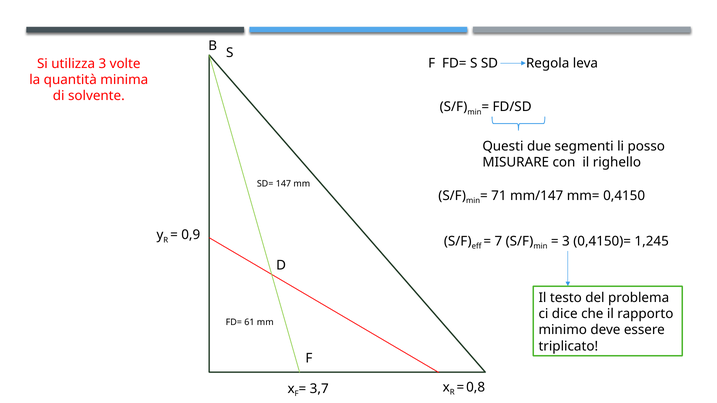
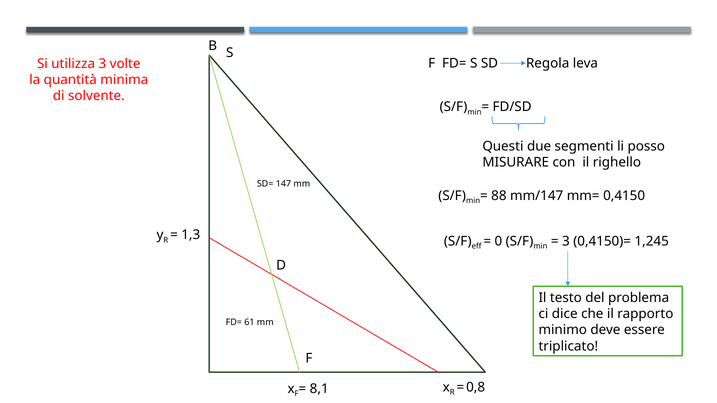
71: 71 -> 88 (499, 196)
0,9: 0,9 -> 1,3 (191, 235)
7: 7 -> 0 (498, 241)
3,7: 3,7 -> 8,1 (319, 389)
